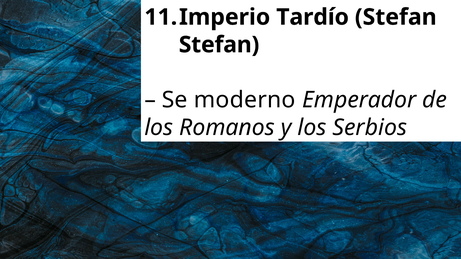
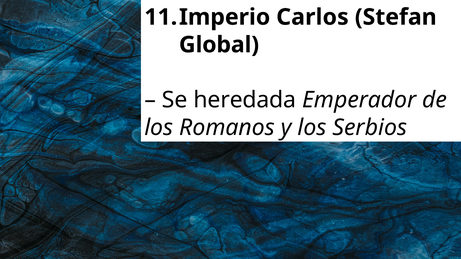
Tardío: Tardío -> Carlos (312, 17)
Stefan: Stefan -> Global (219, 45)
moderno: moderno -> heredada (245, 100)
